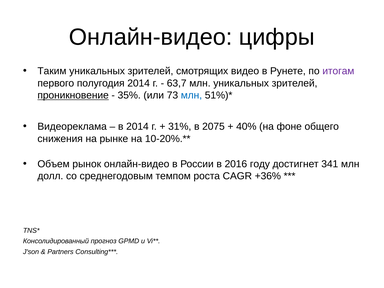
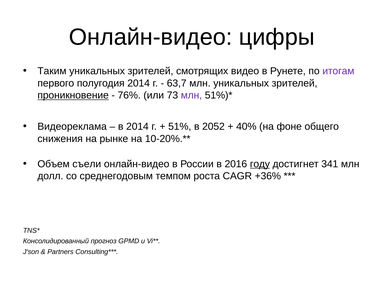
35%: 35% -> 76% (129, 95)
млн colour: blue -> purple (191, 95)
31%: 31% -> 51% (180, 127)
2075: 2075 -> 2052 (213, 127)
рынок: рынок -> съели (87, 164)
году underline: none -> present (260, 164)
